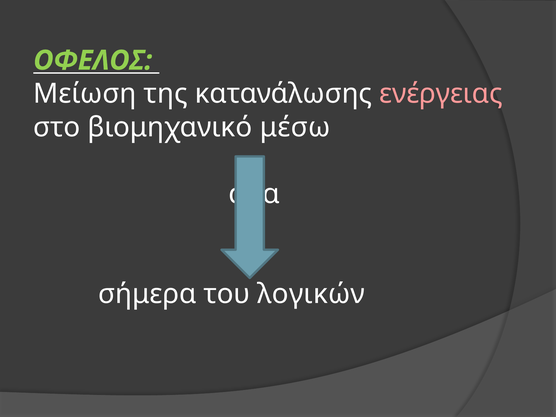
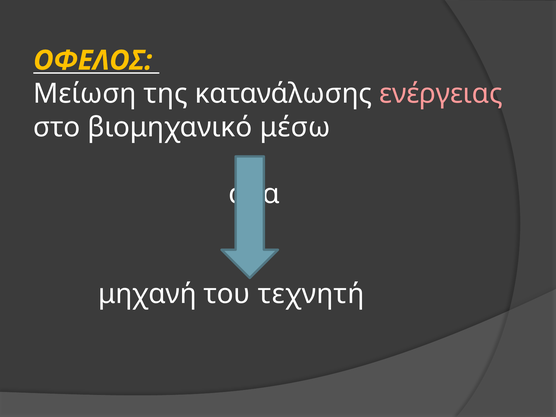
ΟΦΕΛΟΣ colour: light green -> yellow (93, 60)
σήμερα: σήμερα -> μηχανή (147, 294)
λογικών: λογικών -> τεχνητή (311, 294)
